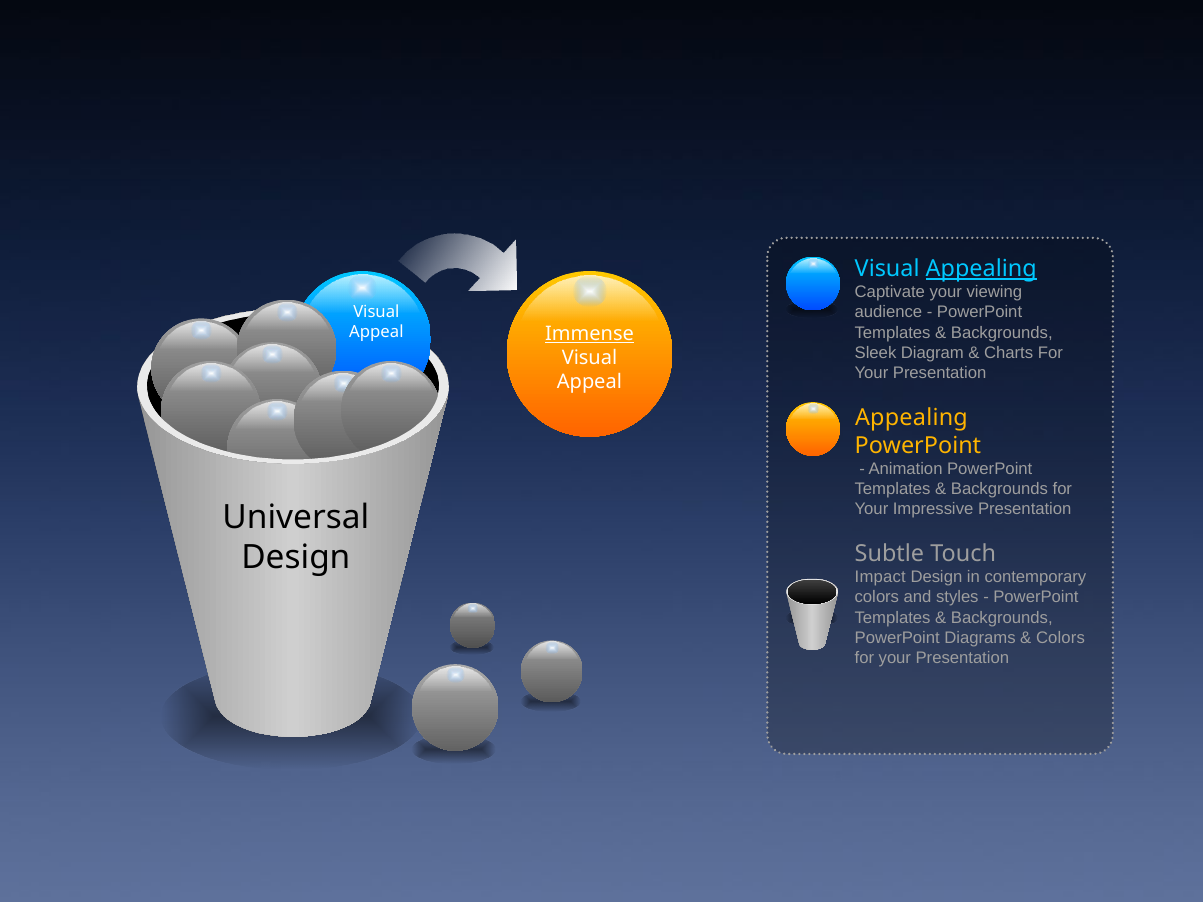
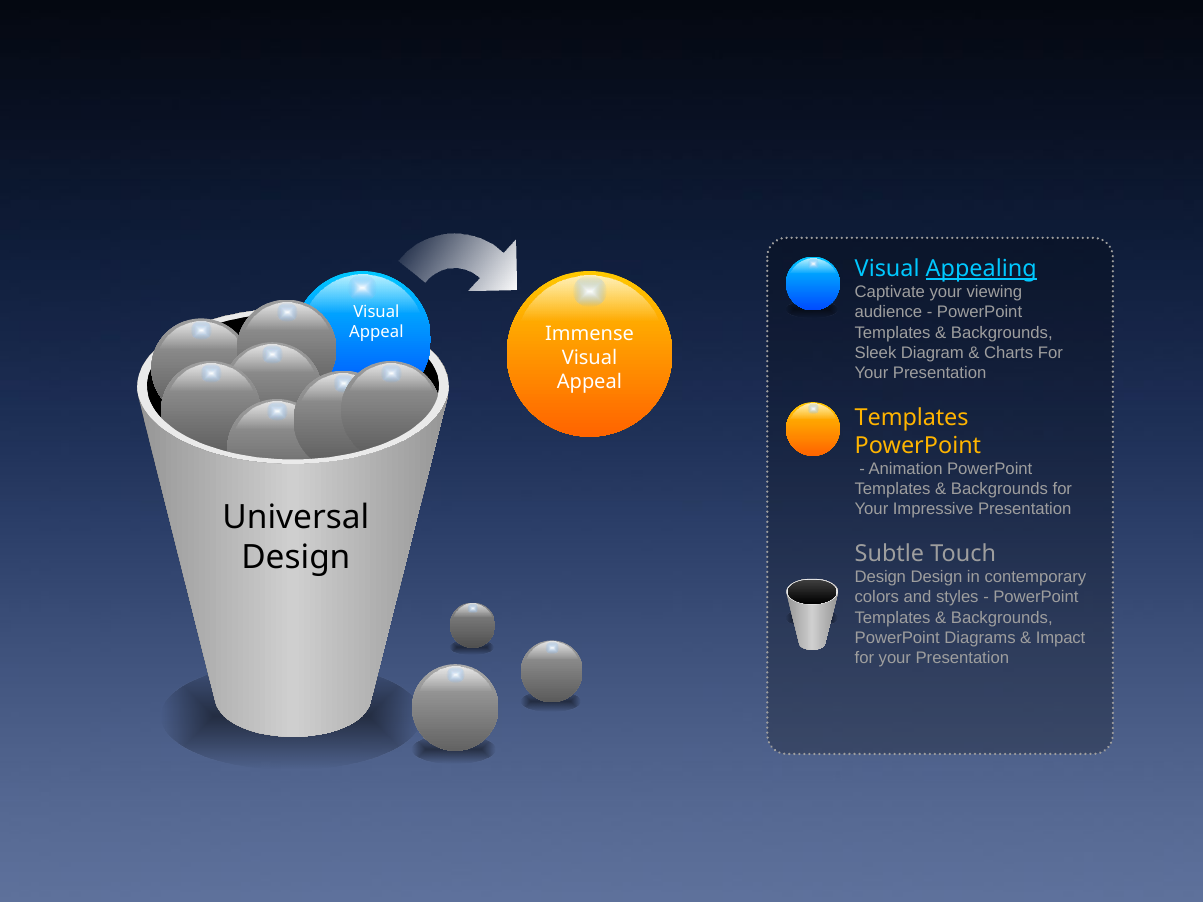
Immense underline: present -> none (590, 334)
Appealing: Appealing -> Templates (912, 417)
Impact: Impact -> Design (880, 578)
Colors: Colors -> Impact (1061, 638)
